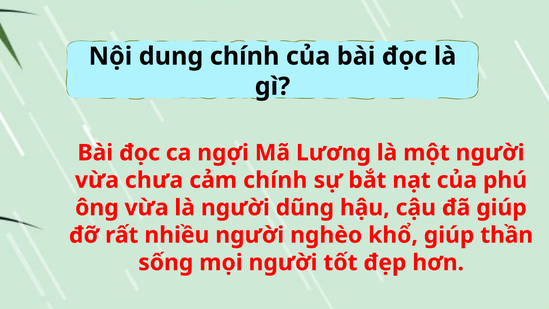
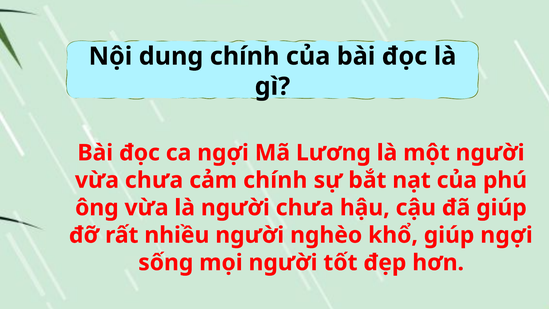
người dũng: dũng -> chưa (305, 208)
giúp thần: thần -> ngợi (506, 235)
